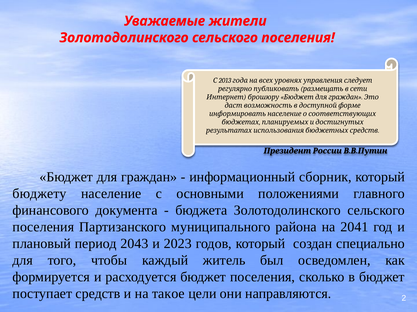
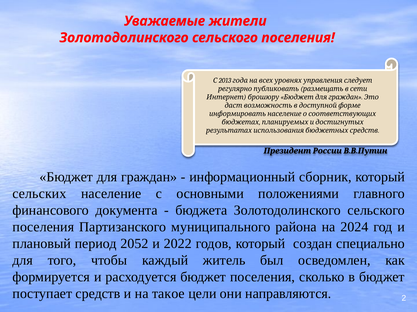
бюджету: бюджету -> сельских (40, 194)
2041: 2041 -> 2024 (354, 228)
2043: 2043 -> 2052 (134, 244)
2023: 2023 -> 2022 (178, 244)
